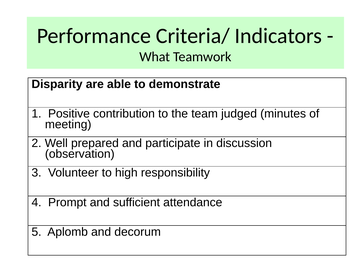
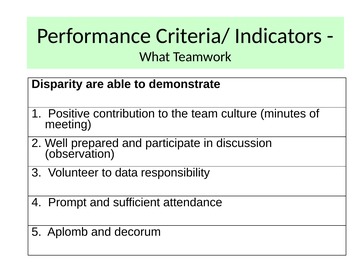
judged: judged -> culture (239, 114)
high: high -> data (126, 172)
